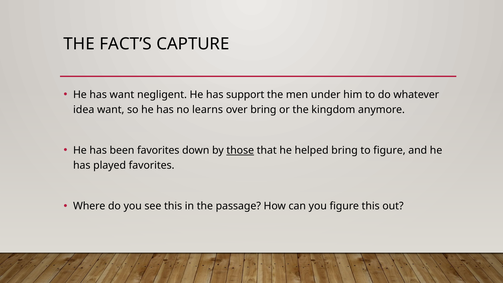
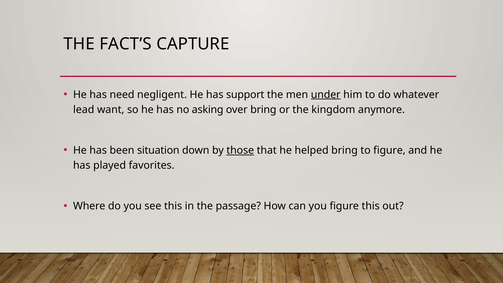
has want: want -> need (122, 95)
under underline: none -> present (326, 95)
idea: idea -> lead (84, 110)
learns: learns -> asking (208, 110)
been favorites: favorites -> situation (158, 150)
